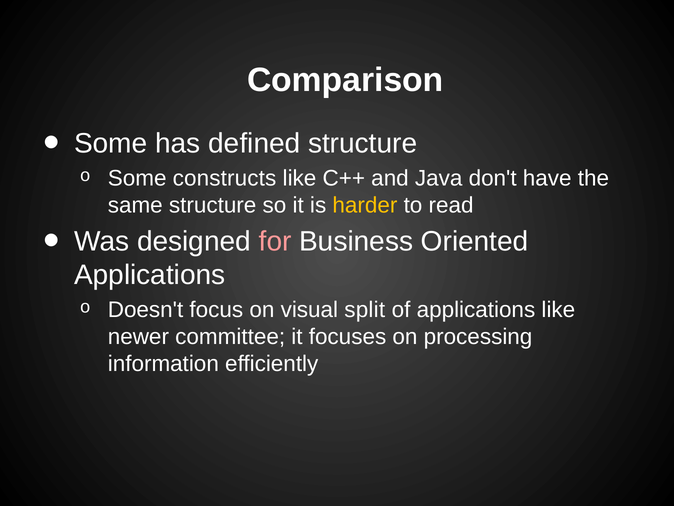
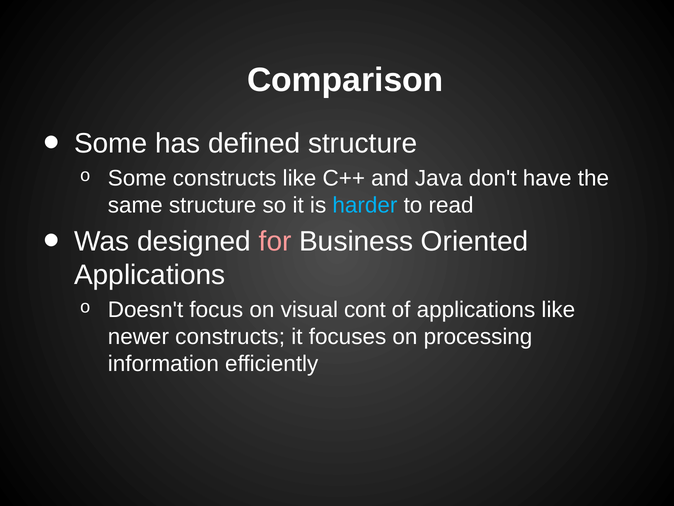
harder colour: yellow -> light blue (365, 205)
split: split -> cont (365, 309)
newer committee: committee -> constructs (230, 336)
